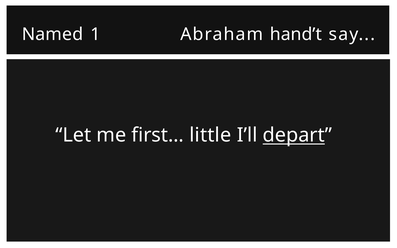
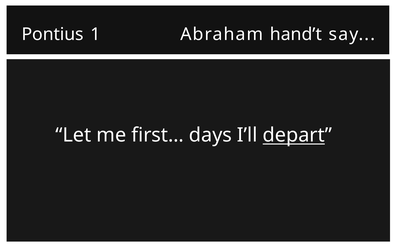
Named: Named -> Pontius (53, 34)
little: little -> days (210, 135)
